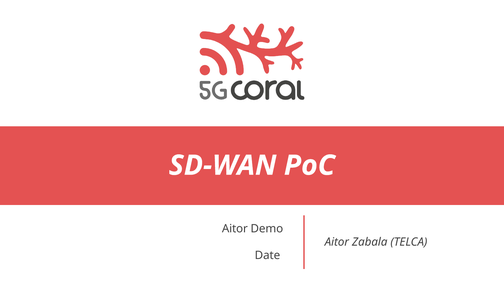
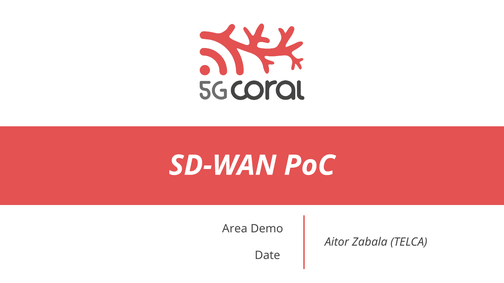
Aitor: Aitor -> Area (235, 229)
